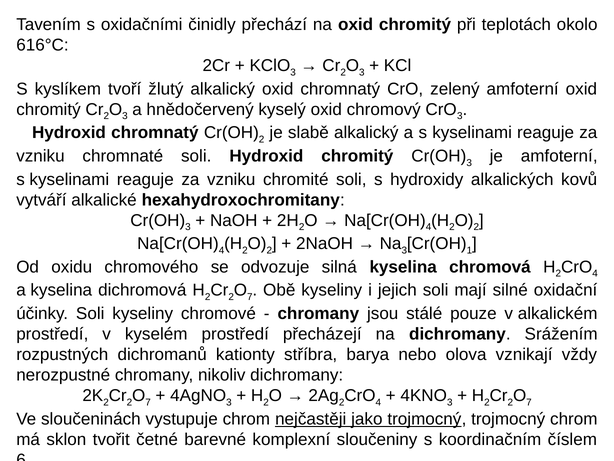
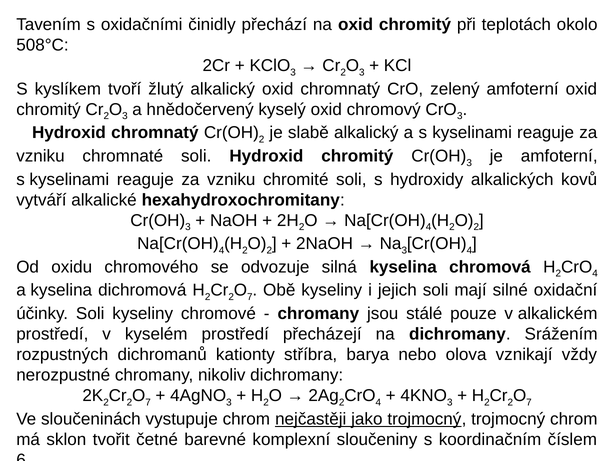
616°C: 616°C -> 508°C (42, 45)
1: 1 -> 4 (469, 250)
